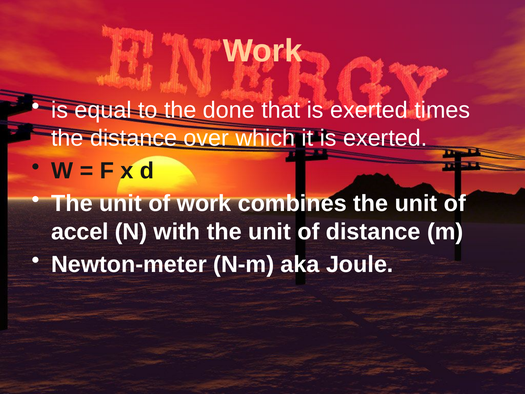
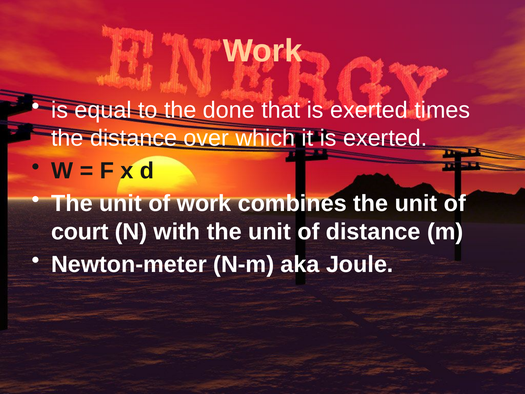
accel: accel -> court (80, 232)
